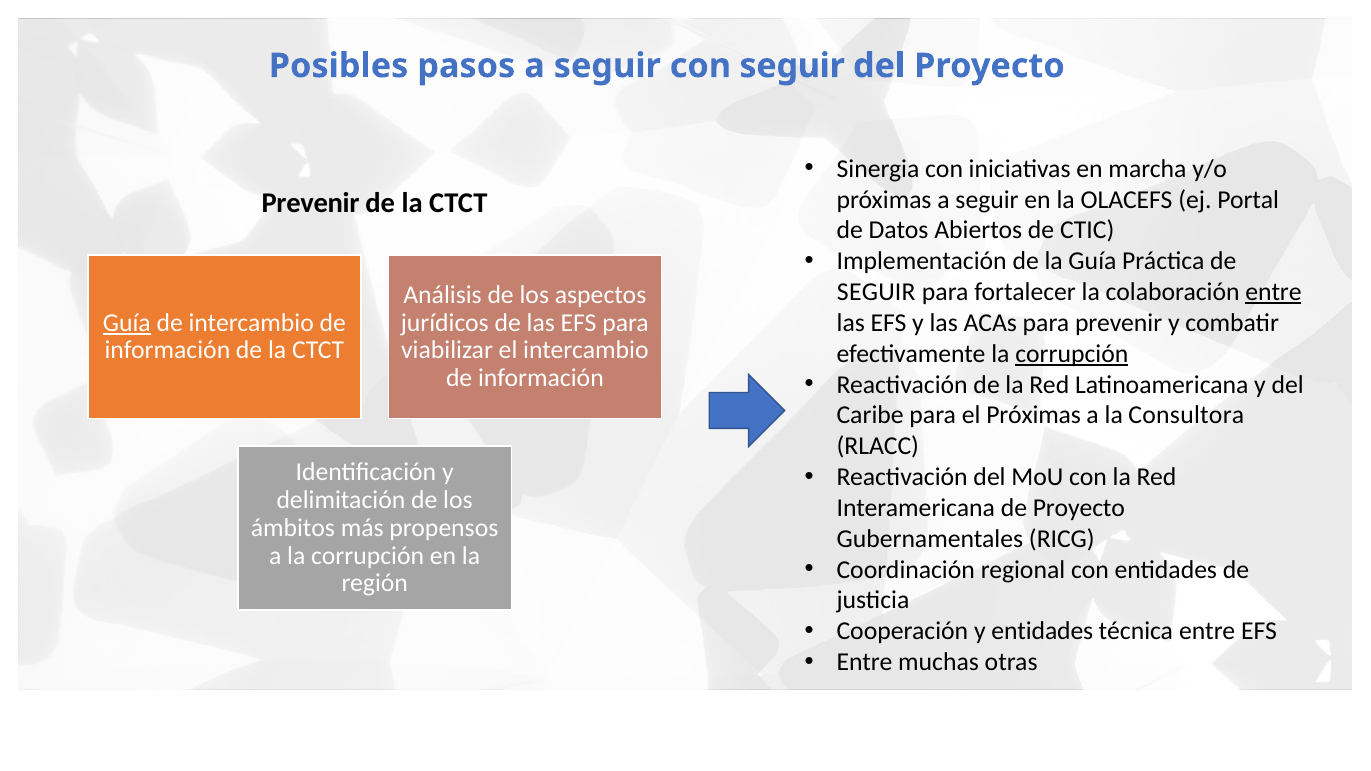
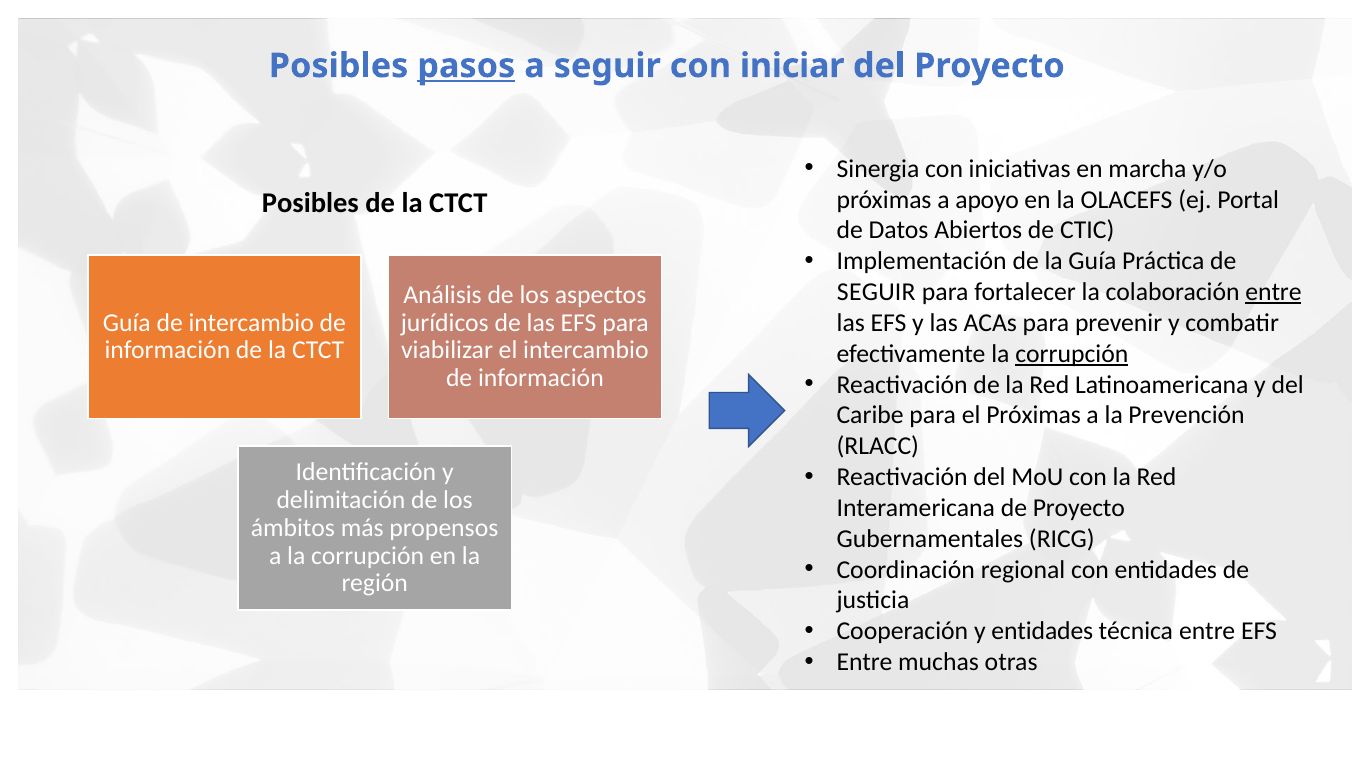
pasos underline: none -> present (466, 66)
con seguir: seguir -> iniciar (792, 66)
próximas a seguir: seguir -> apoyo (987, 200)
Prevenir: Prevenir -> Posibles (310, 203)
Guía underline: present -> none (127, 323)
Consultora: Consultora -> Prevención (1187, 416)
